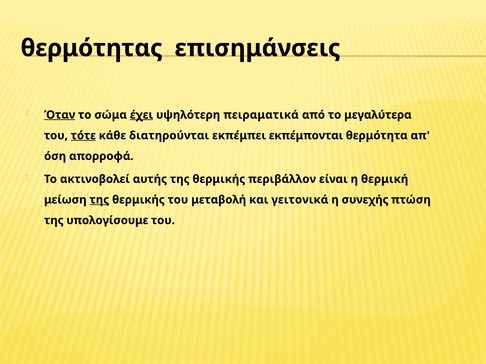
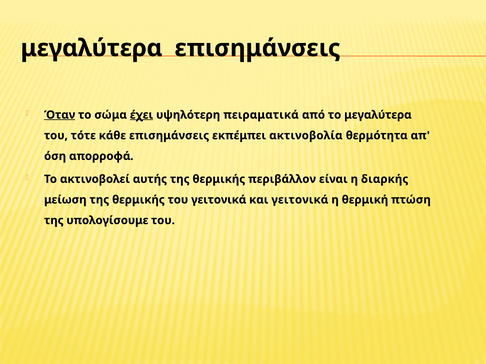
θερμότητας: θερμότητας -> μεγαλύτερα (92, 48)
τότε underline: present -> none (83, 136)
κάθε διατηρούνται: διατηρούνται -> επισημάνσεις (169, 136)
εκπέμπονται: εκπέμπονται -> ακτινοβολία (306, 136)
θερμική: θερμική -> διαρκής (385, 179)
της underline: present -> none (99, 200)
του μεταβολή: μεταβολή -> γειτονικά (219, 200)
συνεχής: συνεχής -> θερμική (365, 200)
